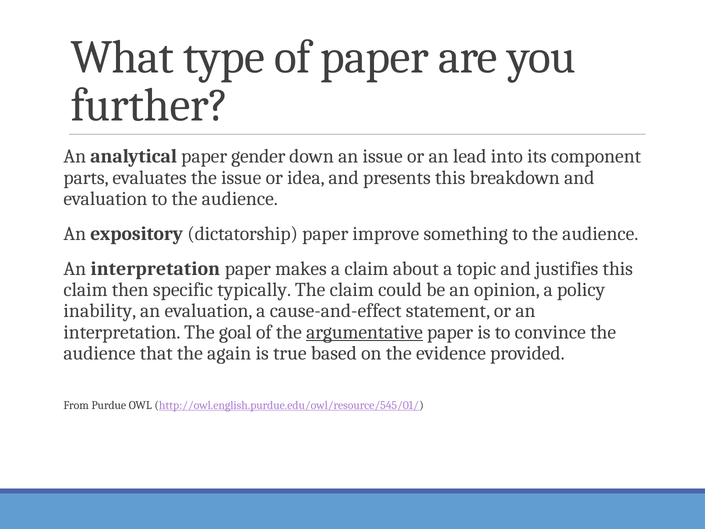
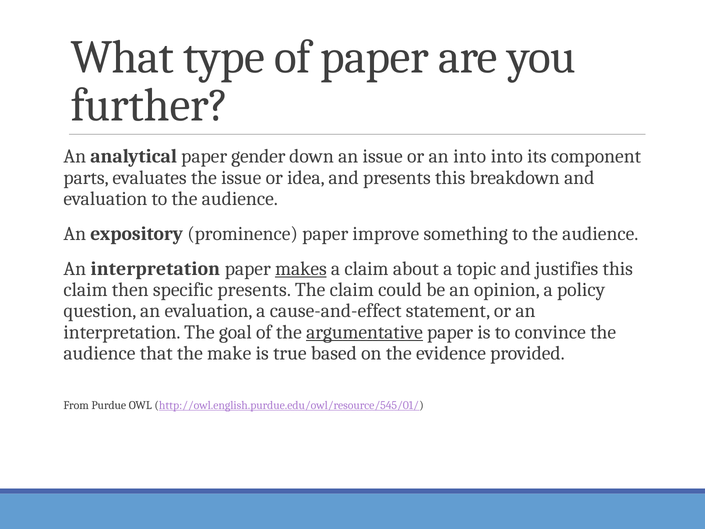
an lead: lead -> into (470, 156)
dictatorship: dictatorship -> prominence (243, 234)
makes underline: none -> present (301, 268)
specific typically: typically -> presents (254, 290)
inability: inability -> question (100, 311)
again: again -> make (229, 353)
